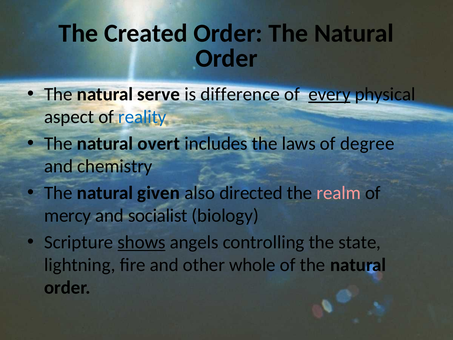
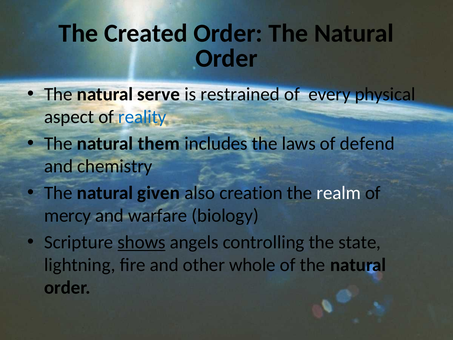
difference: difference -> restrained (240, 94)
every underline: present -> none (329, 94)
overt: overt -> them (159, 144)
degree: degree -> defend (367, 144)
directed: directed -> creation (251, 193)
realm colour: pink -> white (339, 193)
socialist: socialist -> warfare (158, 215)
